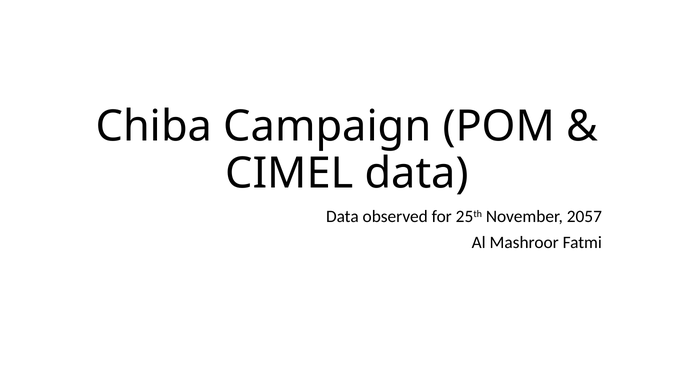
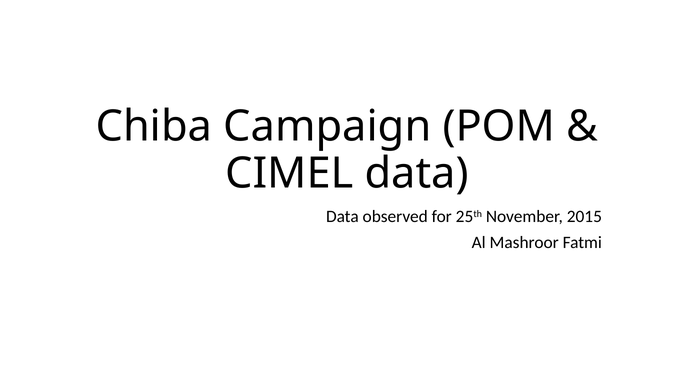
2057: 2057 -> 2015 (584, 217)
